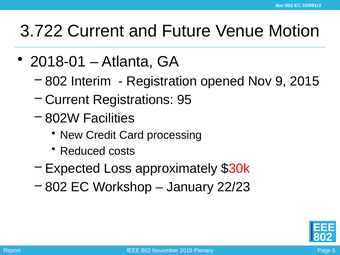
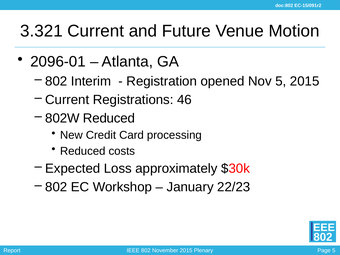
3.722: 3.722 -> 3.321 (41, 31)
2018-01: 2018-01 -> 2096-01 (58, 62)
Nov 9: 9 -> 5 (281, 81)
95: 95 -> 46 (184, 100)
Facilities: Facilities -> Reduced (109, 118)
